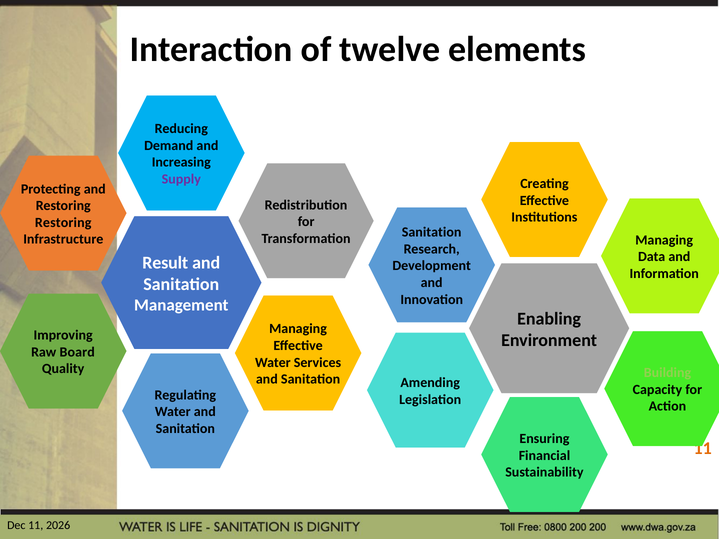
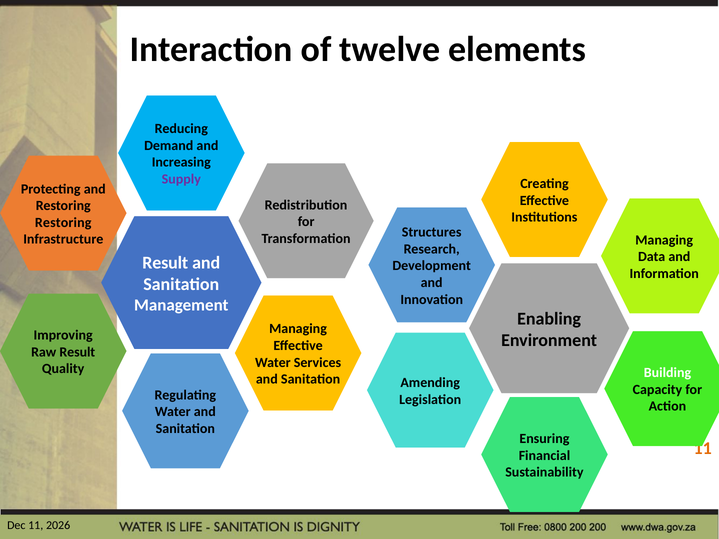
Sanitation: Sanitation -> Structures (432, 232)
Raw Board: Board -> Result (77, 352)
Building colour: light green -> white (667, 373)
